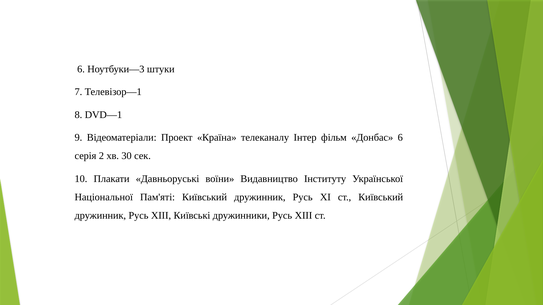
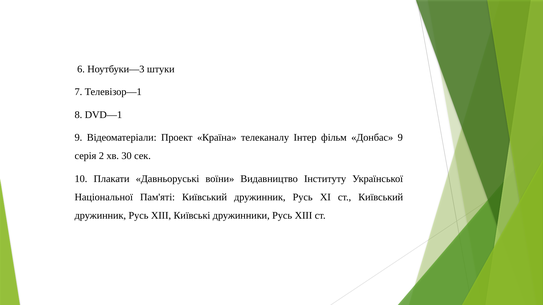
Донбас 6: 6 -> 9 (400, 138)
